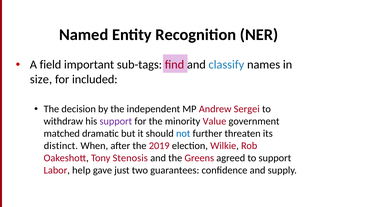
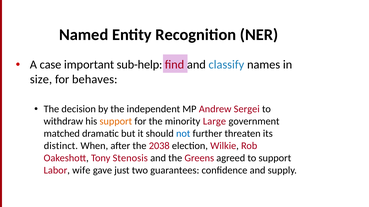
field: field -> case (50, 65)
sub-tags: sub-tags -> sub-help (139, 65)
included: included -> behaves (95, 79)
support colour: purple -> orange (116, 122)
Value: Value -> Large (214, 122)
2019: 2019 -> 2038 (159, 146)
help: help -> wife (81, 171)
